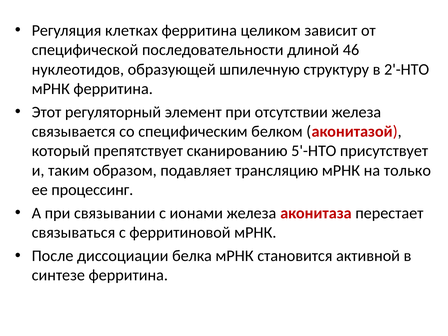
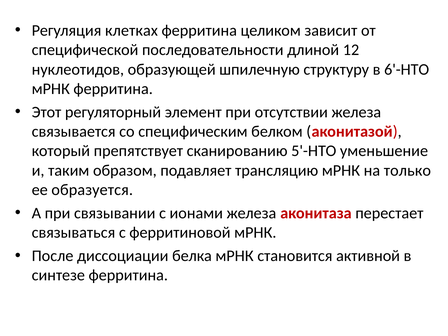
46: 46 -> 12 (351, 50)
2'-НТО: 2'-НТО -> 6'-НТО (407, 69)
присутствует: присутствует -> уменьшение (384, 151)
процессинг: процессинг -> образуется (92, 190)
